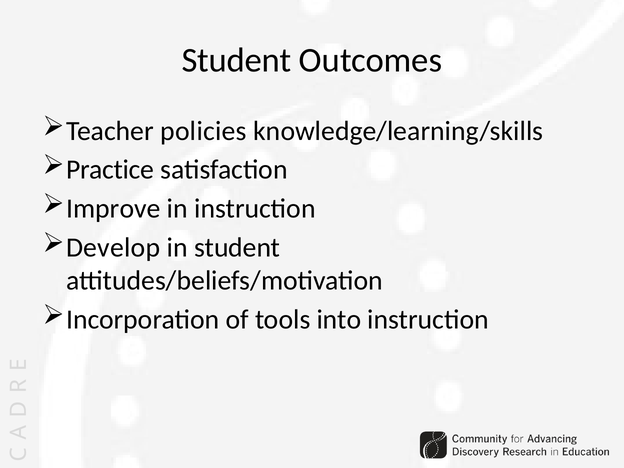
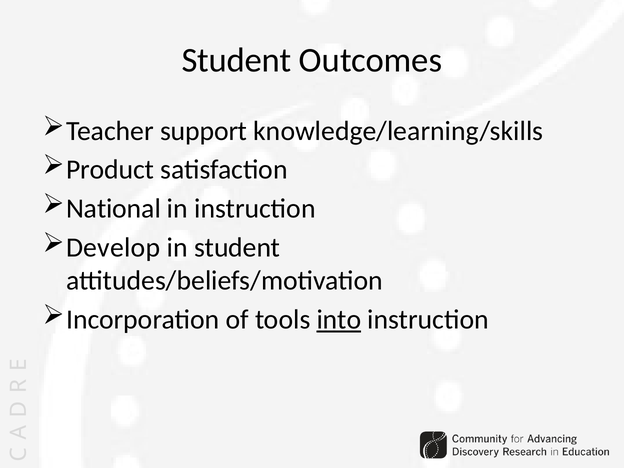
policies: policies -> support (204, 131)
Practice: Practice -> Product (110, 170)
Improve: Improve -> National (113, 209)
into underline: none -> present (339, 320)
